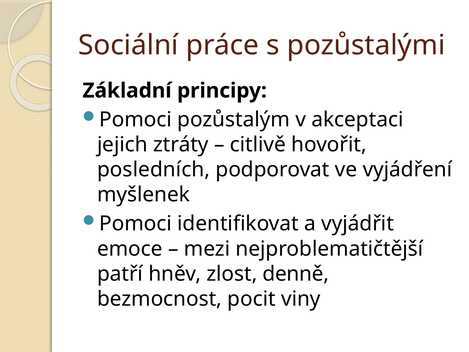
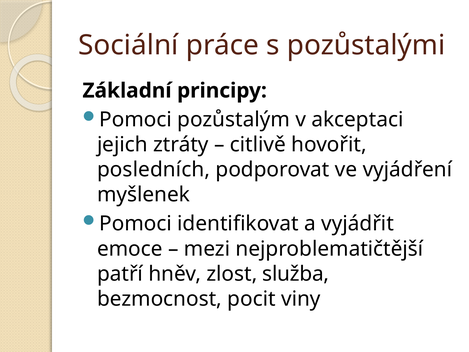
denně: denně -> služba (296, 274)
